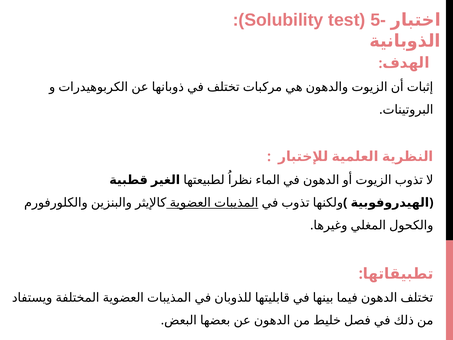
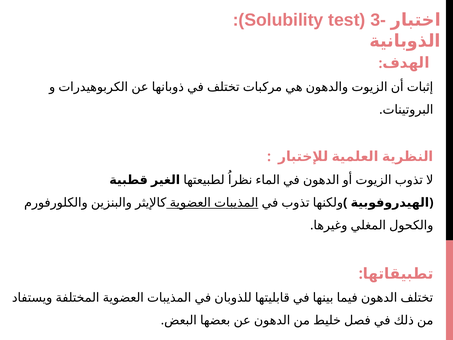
5-: 5- -> 3- (378, 20)
